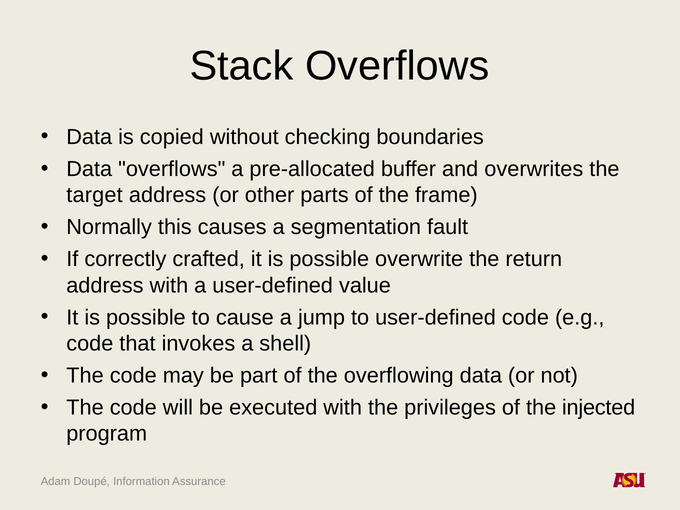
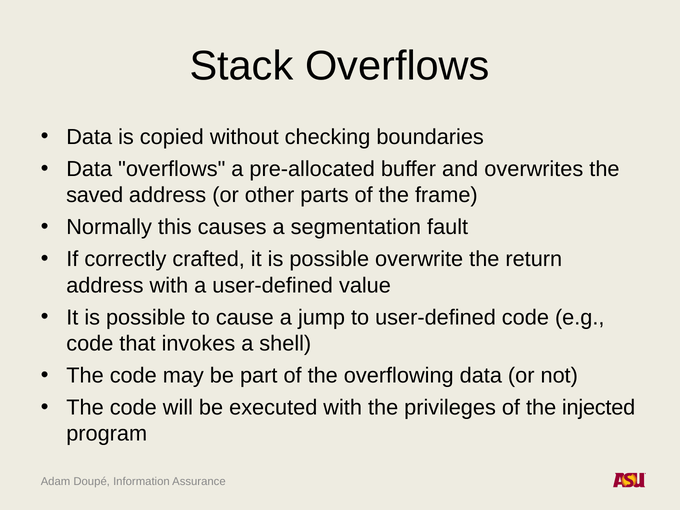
target: target -> saved (95, 195)
